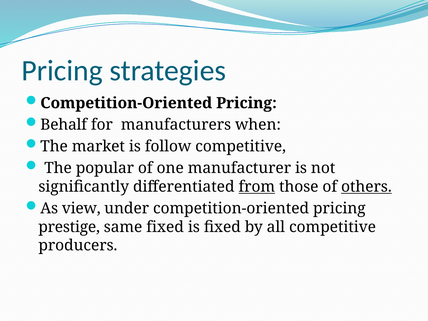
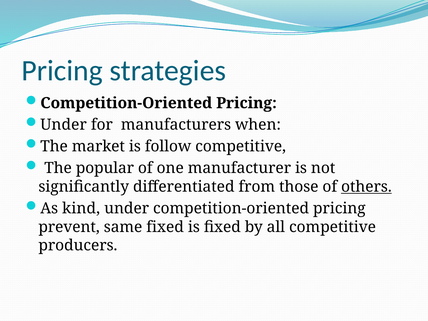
Behalf: Behalf -> Under (64, 125)
from underline: present -> none (257, 187)
view: view -> kind (81, 208)
prestige: prestige -> prevent (69, 227)
